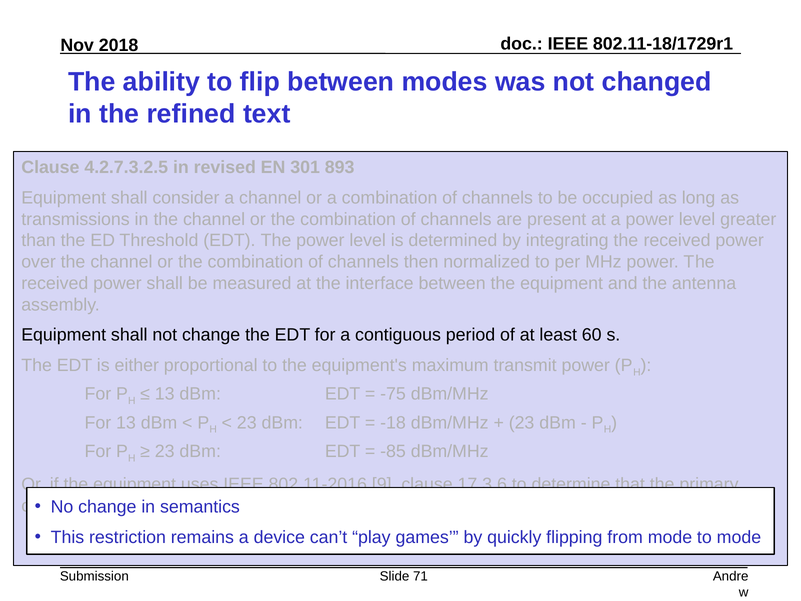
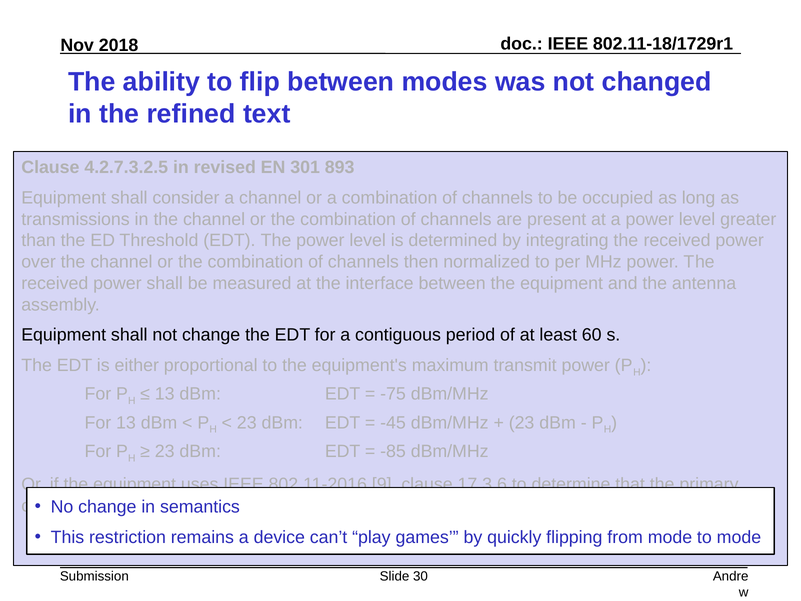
-18: -18 -> -45 (393, 422)
71: 71 -> 30 (421, 576)
